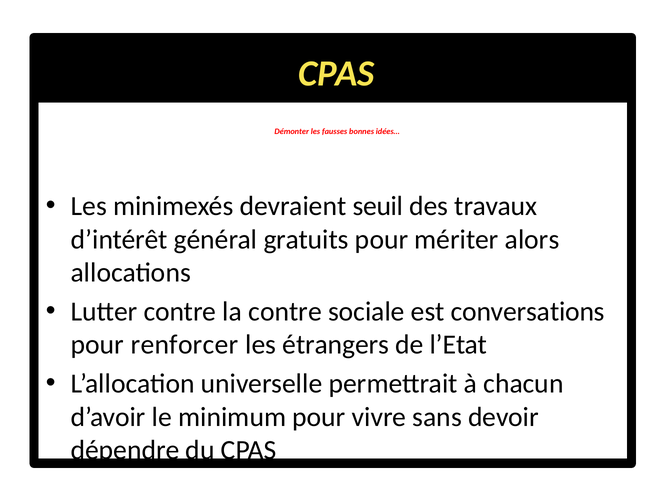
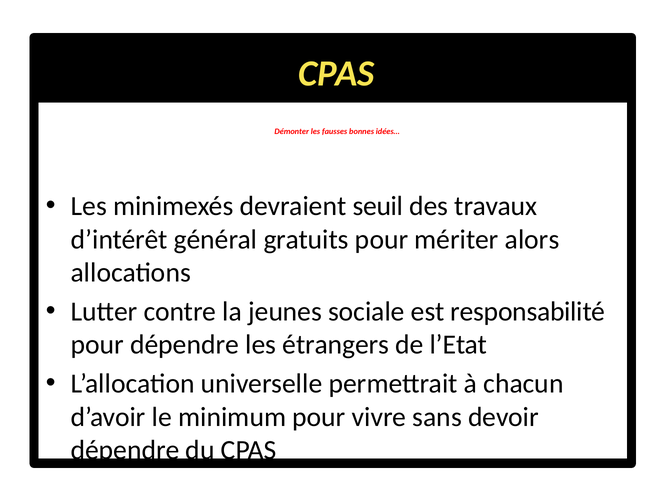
la contre: contre -> jeunes (285, 312)
conversations: conversations -> responsabilité (528, 312)
pour renforcer: renforcer -> dépendre (185, 345)
